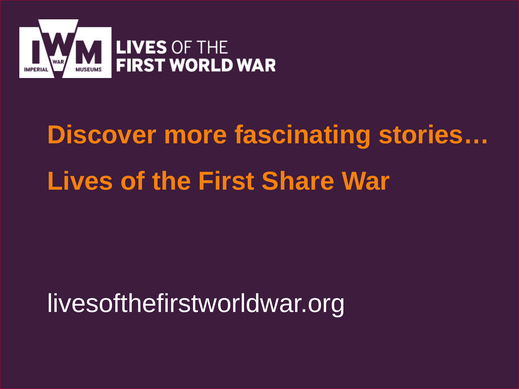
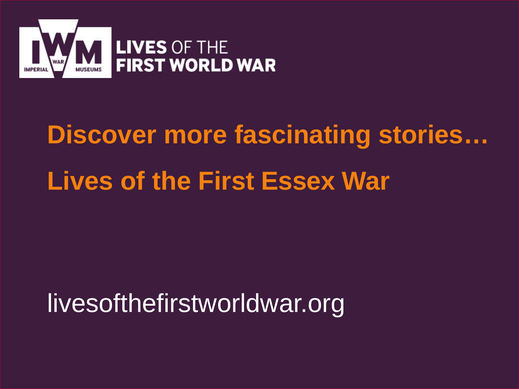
Share: Share -> Essex (298, 181)
